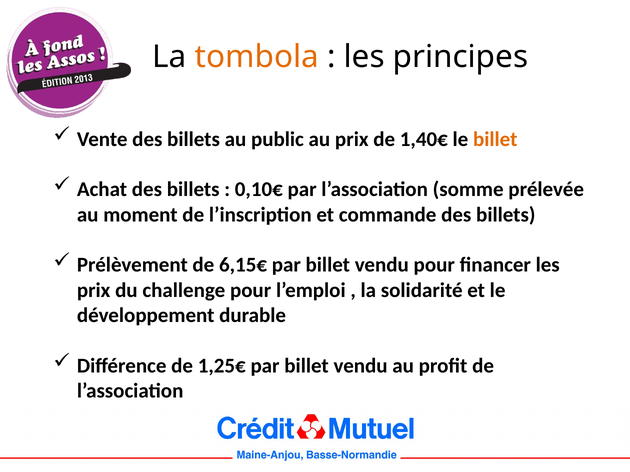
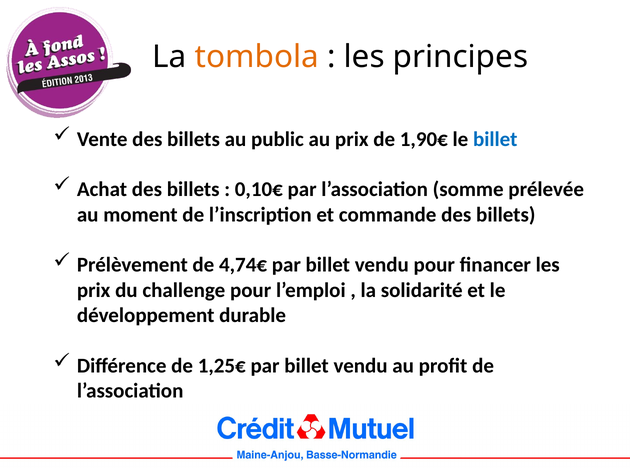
1,40€: 1,40€ -> 1,90€ (424, 139)
billet colour: orange -> blue (495, 139)
6,15€: 6,15€ -> 4,74€ (243, 265)
